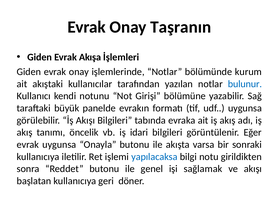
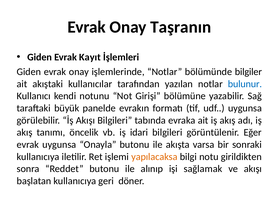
Akışa: Akışa -> Kayıt (90, 57)
kurum: kurum -> bilgiler (248, 72)
yapılacaksa colour: blue -> orange (154, 156)
genel: genel -> alınıp (152, 168)
